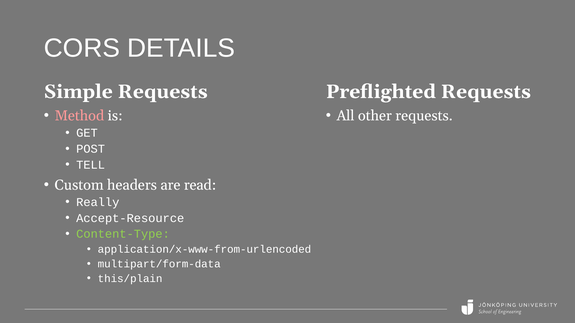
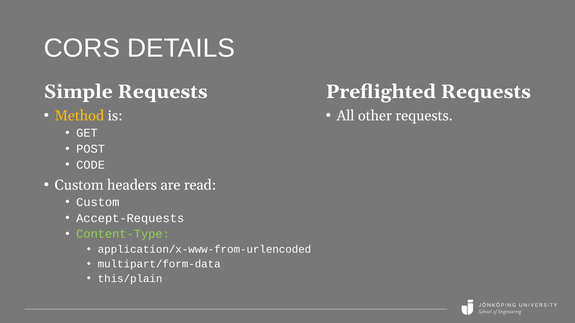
Method colour: pink -> yellow (79, 116)
TELL: TELL -> CODE (91, 165)
Really: Really -> Custom (98, 202)
Accept-Resource: Accept-Resource -> Accept-Requests (130, 218)
